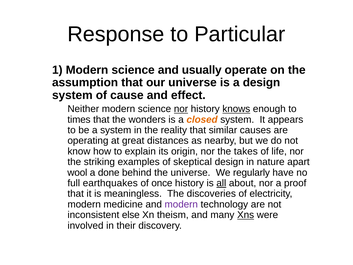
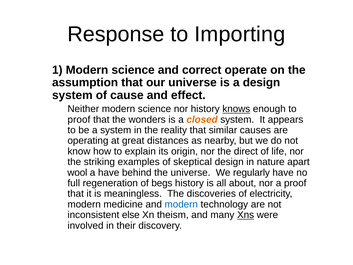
Particular: Particular -> Importing (240, 34)
usually: usually -> correct (202, 70)
nor underline: present -> none (181, 109)
times: times -> proof (79, 119)
takes: takes -> direct (246, 151)
a done: done -> have (109, 172)
earthquakes: earthquakes -> regeneration (110, 183)
once: once -> begs (162, 183)
all underline: present -> none (221, 183)
modern colour: purple -> blue (181, 204)
